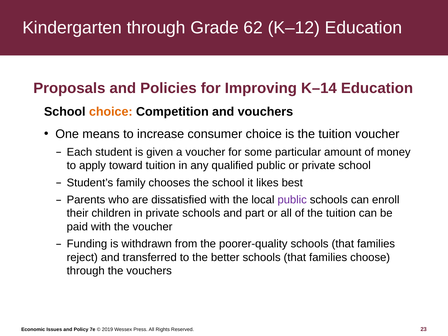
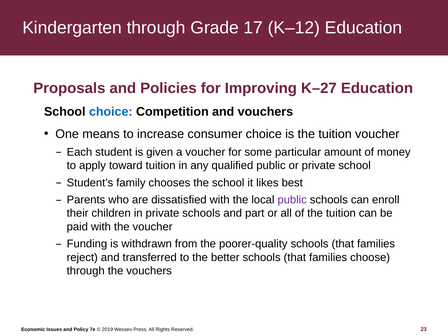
62: 62 -> 17 (253, 28)
K–14: K–14 -> K–27 (319, 88)
choice colour: orange -> blue (111, 112)
